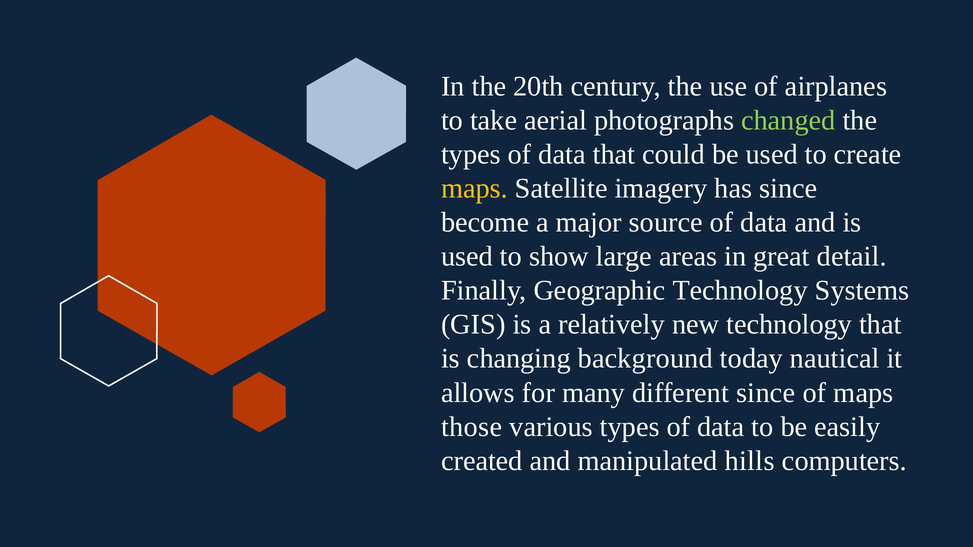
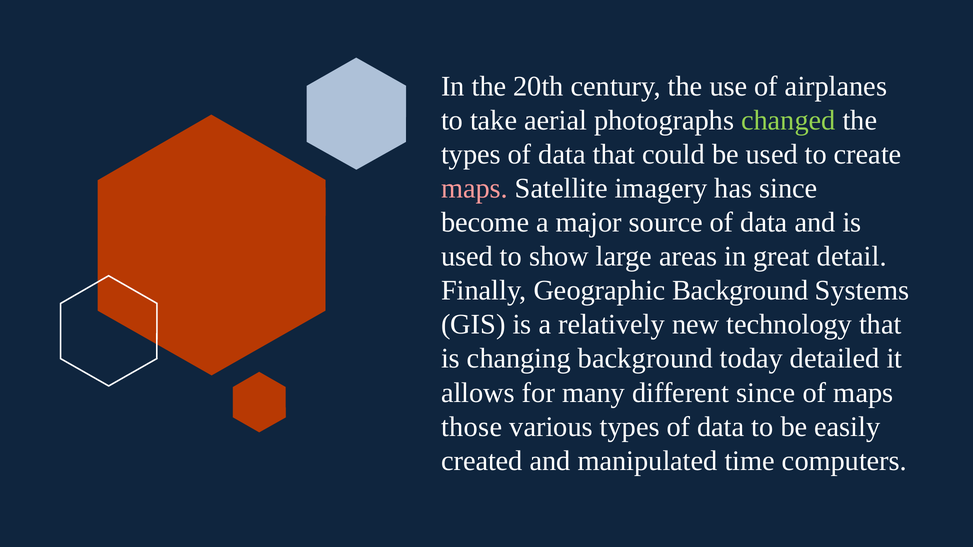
maps colour: yellow -> pink (474, 188)
Geographic Technology: Technology -> Background (740, 291)
nautical: nautical -> detailed (835, 359)
hills: hills -> time (750, 461)
